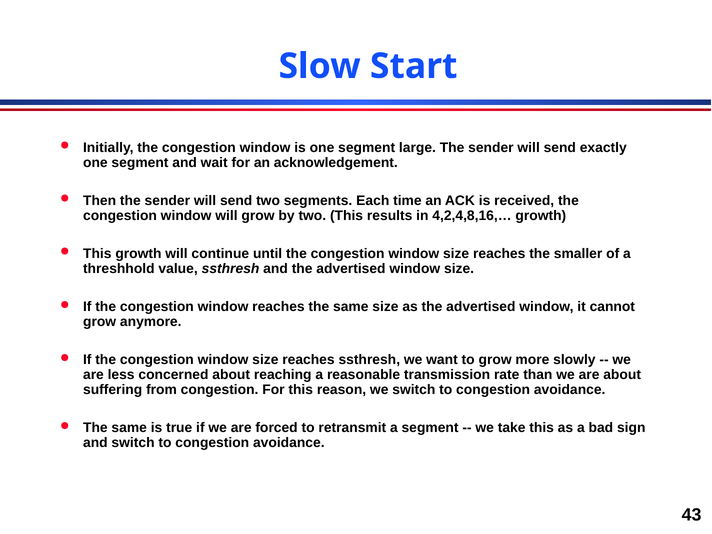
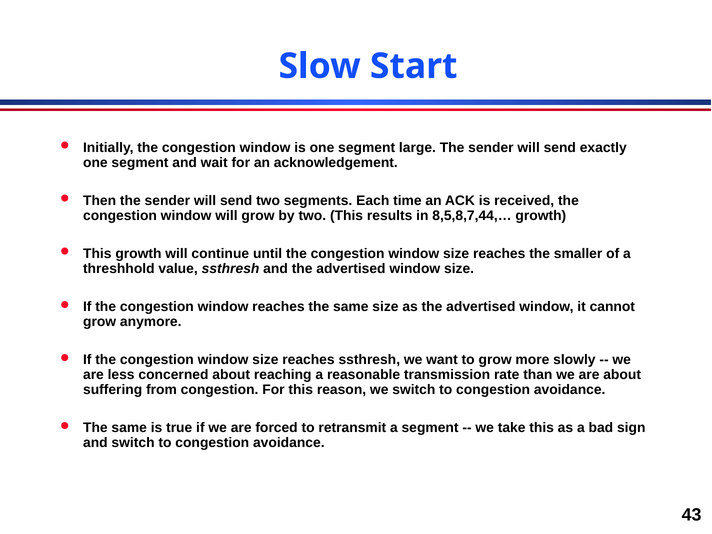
4,2,4,8,16,…: 4,2,4,8,16,… -> 8,5,8,7,44,… (472, 216)
